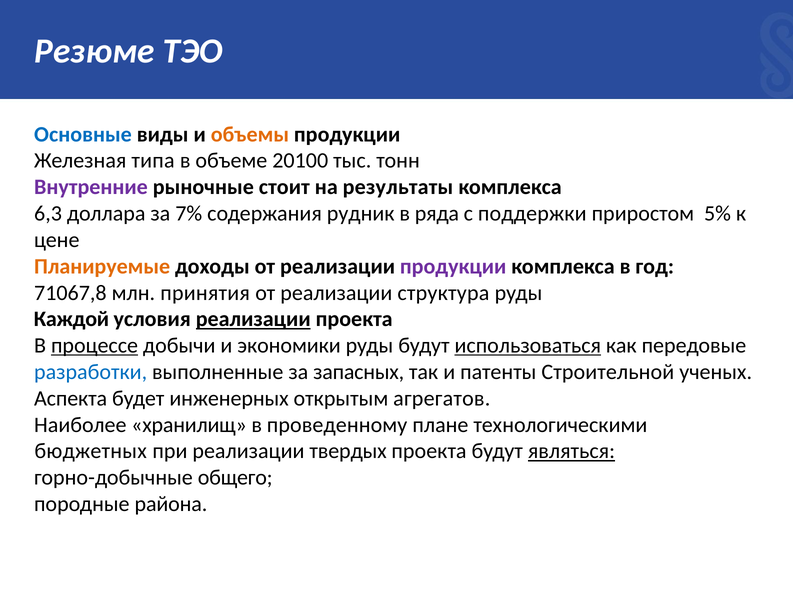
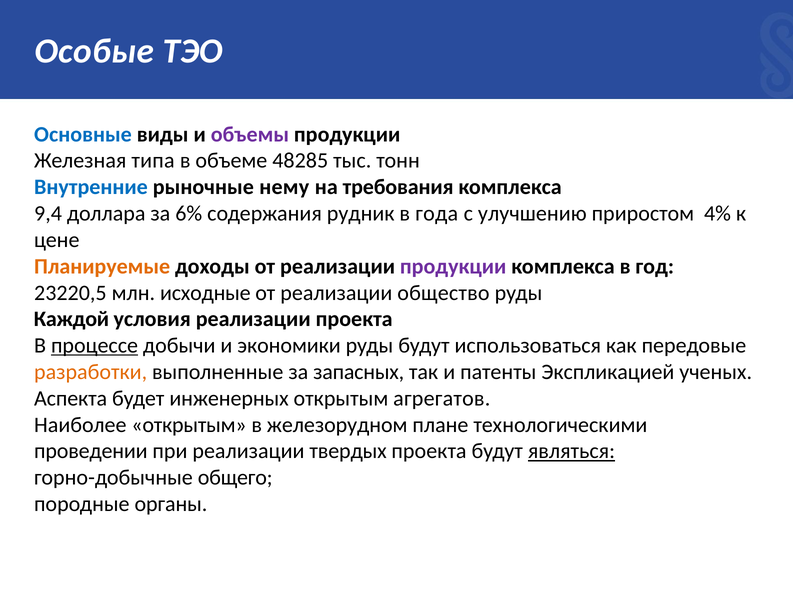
Резюме: Резюме -> Особые (94, 51)
объемы colour: orange -> purple (250, 134)
20100: 20100 -> 48285 (300, 161)
Внутренние colour: purple -> blue (91, 187)
стоит: стоит -> нему (284, 187)
результаты: результаты -> требования (398, 187)
6,3: 6,3 -> 9,4 (48, 214)
7%: 7% -> 6% (189, 214)
ряда: ряда -> года (437, 214)
поддержки: поддержки -> улучшению (532, 214)
5%: 5% -> 4% (717, 214)
71067,8: 71067,8 -> 23220,5 (70, 293)
принятия: принятия -> исходные (205, 293)
структура: структура -> общество (443, 293)
реализации underline: present -> none (253, 320)
использоваться underline: present -> none (528, 346)
разработки colour: blue -> orange (91, 372)
Строительной: Строительной -> Экспликацией (608, 372)
Наиболее хранилищ: хранилищ -> открытым (189, 425)
проведенному: проведенному -> железорудном (337, 425)
бюджетных: бюджетных -> проведении (91, 452)
района: района -> органы (171, 505)
